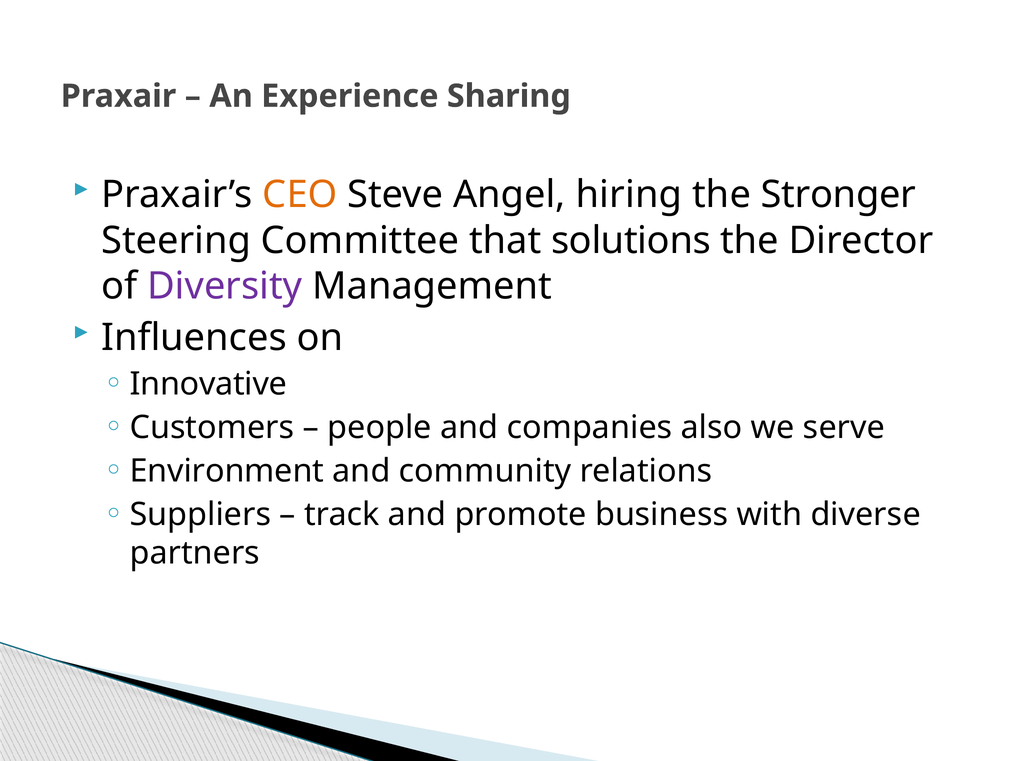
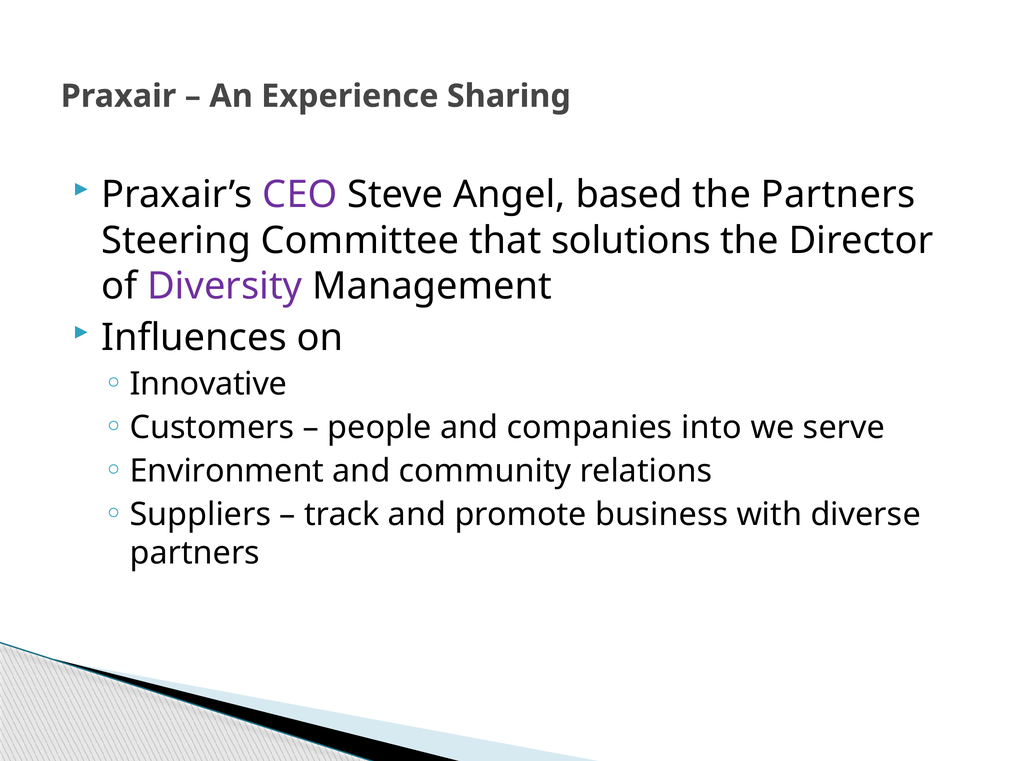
CEO colour: orange -> purple (300, 195)
hiring: hiring -> based (629, 195)
the Stronger: Stronger -> Partners (838, 195)
also: also -> into (711, 427)
